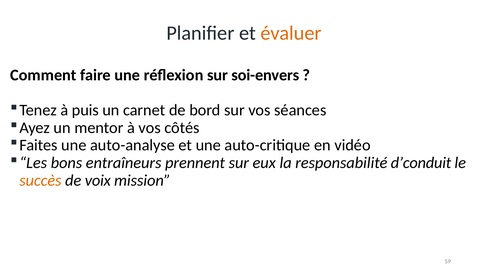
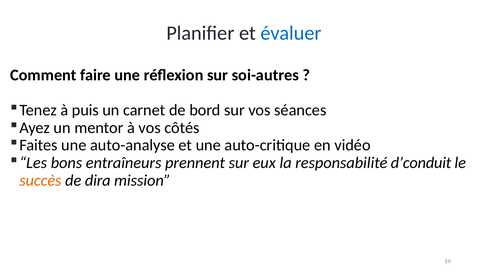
évaluer colour: orange -> blue (291, 33)
soi-envers: soi-envers -> soi-autres (265, 75)
voix: voix -> dira (98, 181)
